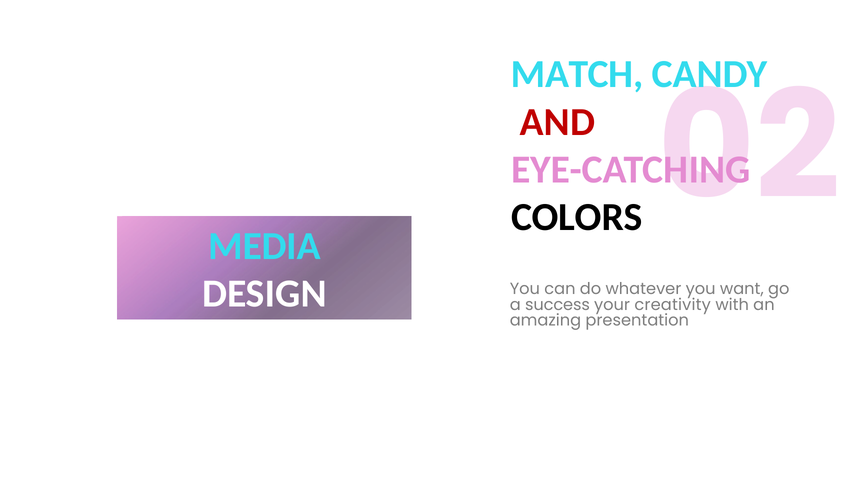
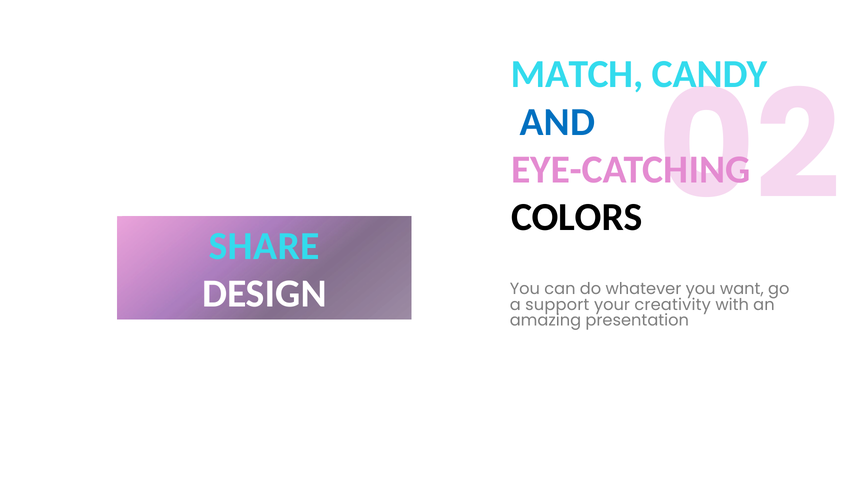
AND colour: red -> blue (557, 122)
MEDIA: MEDIA -> SHARE (264, 246)
success: success -> support (557, 305)
